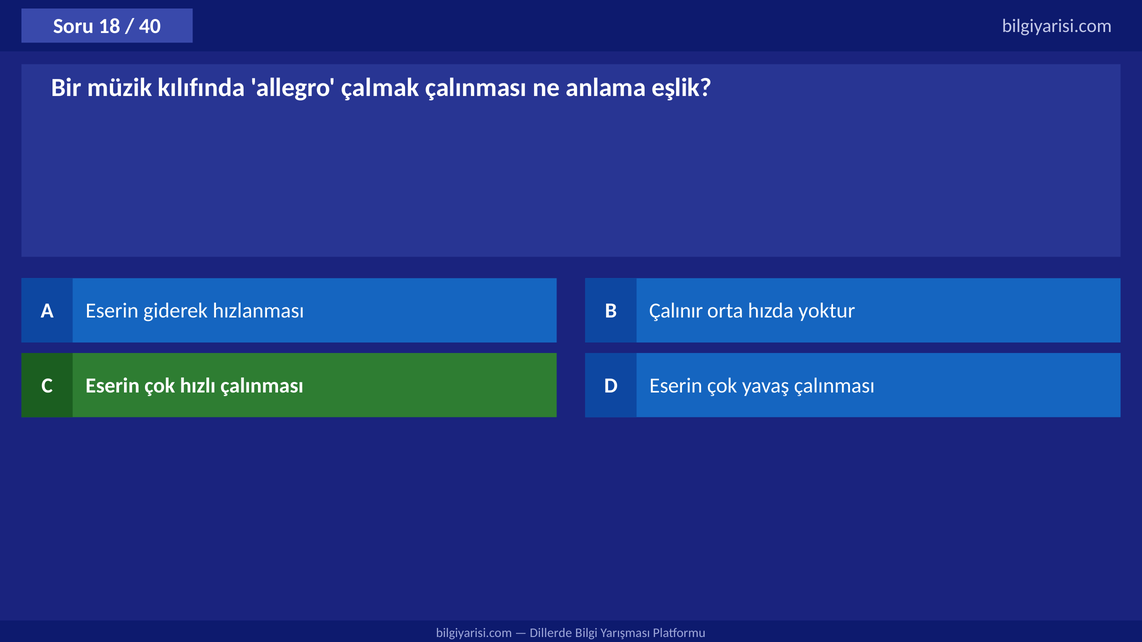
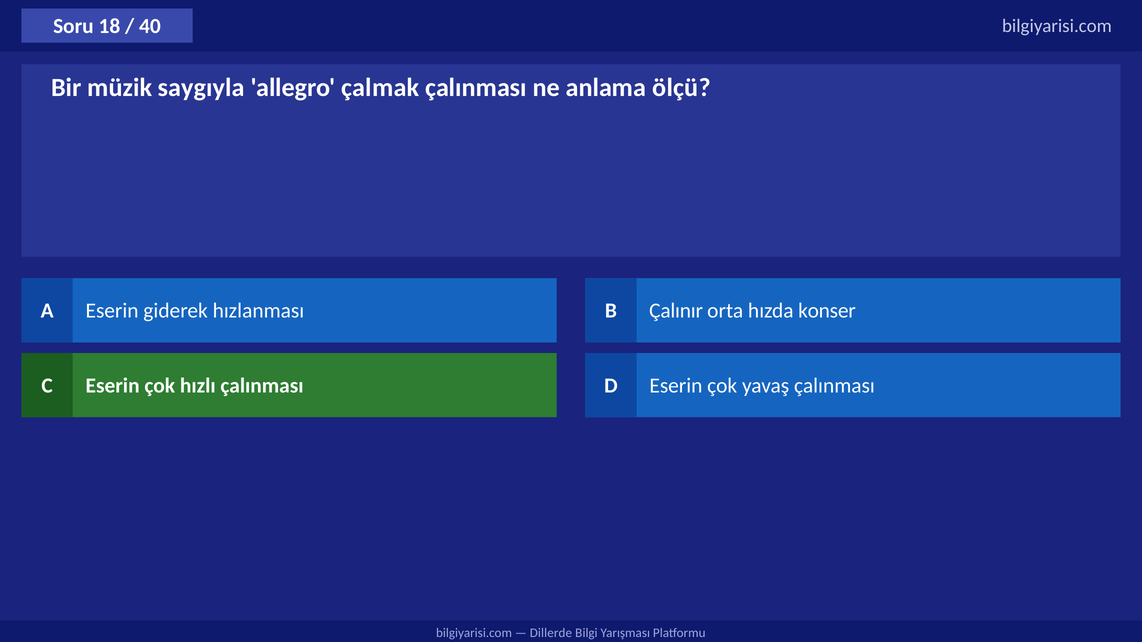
kılıfında: kılıfında -> saygıyla (201, 88)
eşlik: eşlik -> ölçü (682, 88)
yoktur: yoktur -> konser (827, 311)
